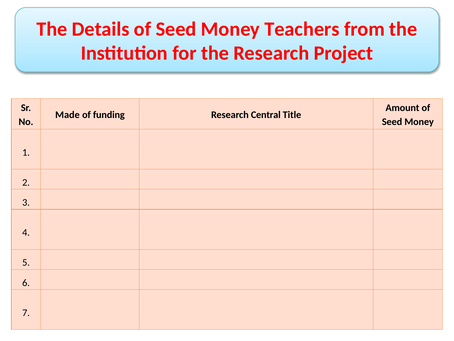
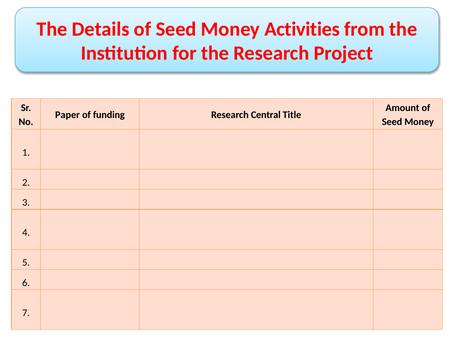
Teachers: Teachers -> Activities (302, 29)
Made: Made -> Paper (67, 115)
